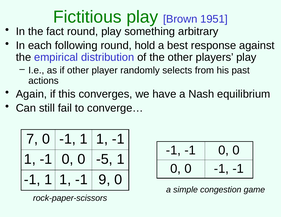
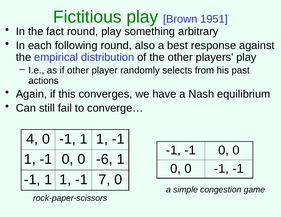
hold: hold -> also (145, 46)
7: 7 -> 4 (32, 139)
-5: -5 -> -6 (104, 159)
9: 9 -> 7 (104, 180)
